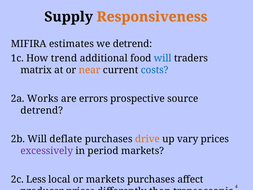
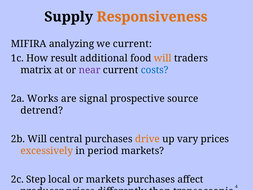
estimates: estimates -> analyzing (72, 44)
we detrend: detrend -> current (132, 44)
trend: trend -> result (64, 58)
will colour: blue -> orange (163, 58)
near colour: orange -> purple (90, 70)
errors: errors -> signal (93, 98)
deflate: deflate -> central (66, 139)
excessively colour: purple -> orange (47, 151)
Less: Less -> Step (36, 179)
